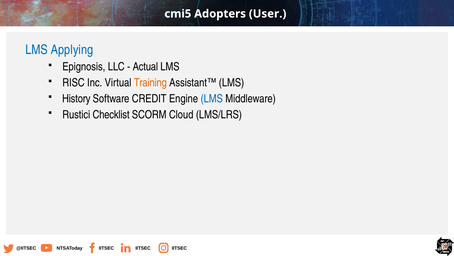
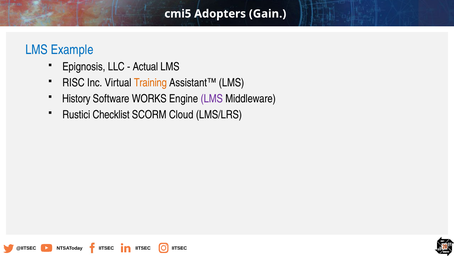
User: User -> Gain (268, 14)
Applying: Applying -> Example (72, 50)
CREDIT: CREDIT -> WORKS (149, 98)
LMS colour: blue -> purple (212, 98)
